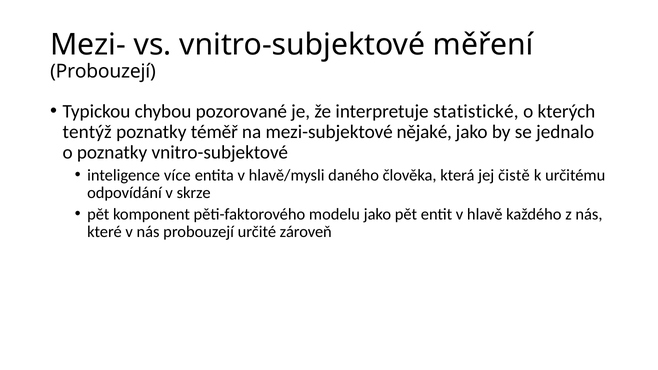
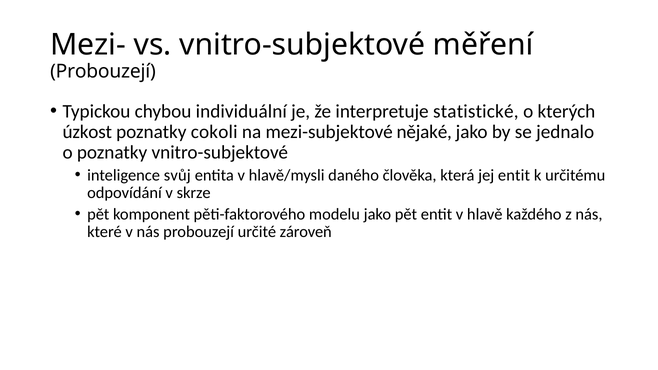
pozorované: pozorované -> individuální (241, 111)
tentýž: tentýž -> úzkost (87, 132)
téměř: téměř -> cokoli (214, 132)
více: více -> svůj (177, 175)
jej čistě: čistě -> entit (514, 175)
